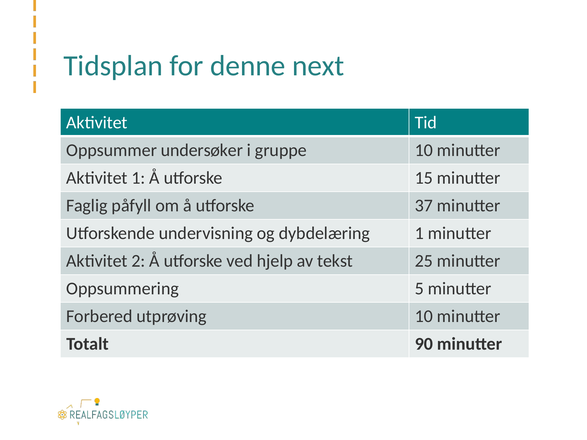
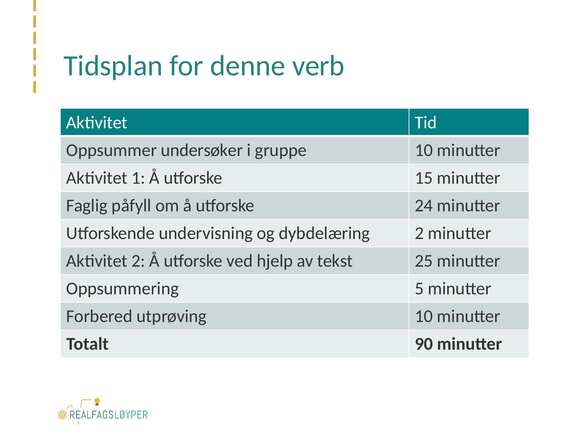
next: next -> verb (318, 66)
37: 37 -> 24 (424, 206)
dybdelæring 1: 1 -> 2 (419, 233)
